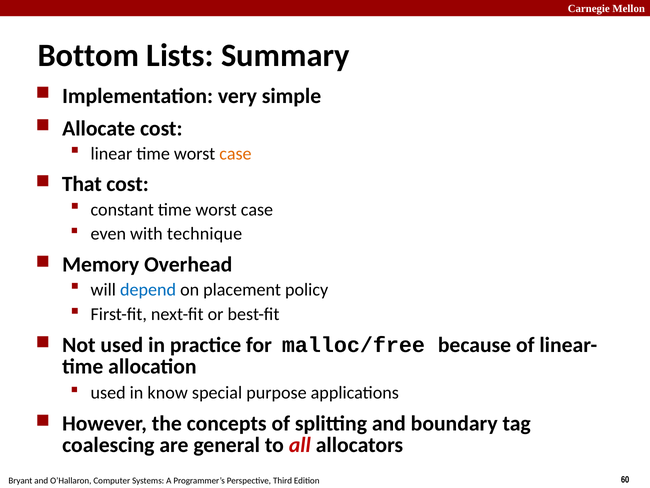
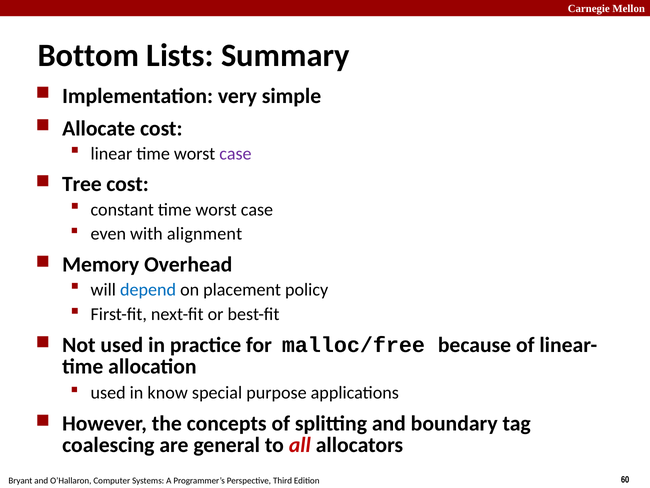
case colour: orange -> purple (235, 154)
That: That -> Tree (82, 184)
technique: technique -> alignment (205, 234)
